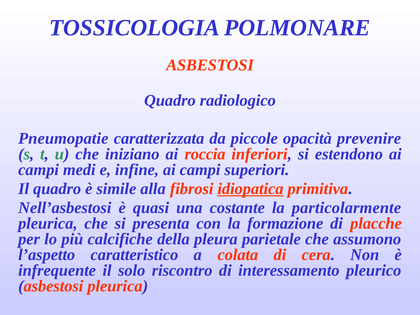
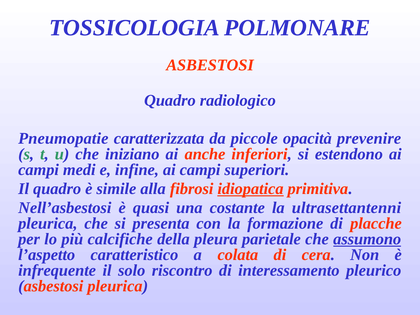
roccia: roccia -> anche (205, 154)
particolarmente: particolarmente -> ultrasettantenni (346, 208)
assumono underline: none -> present (367, 239)
